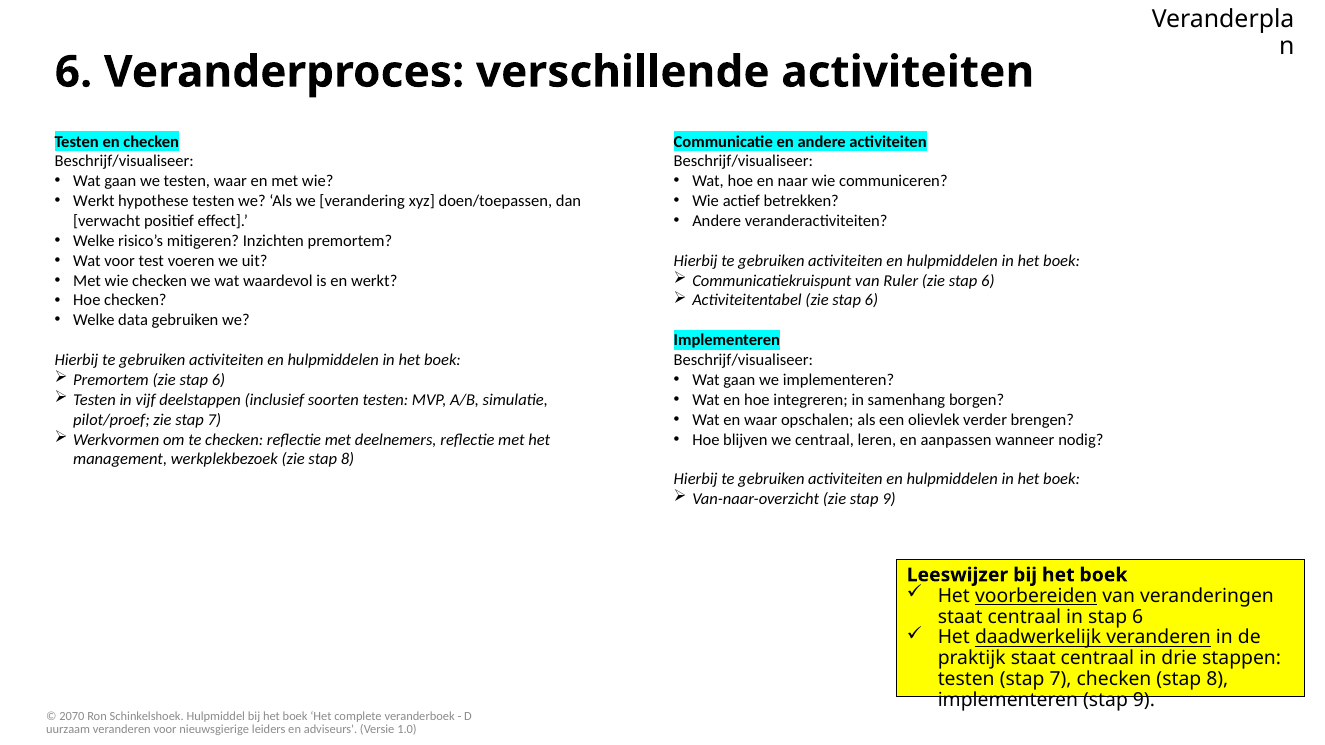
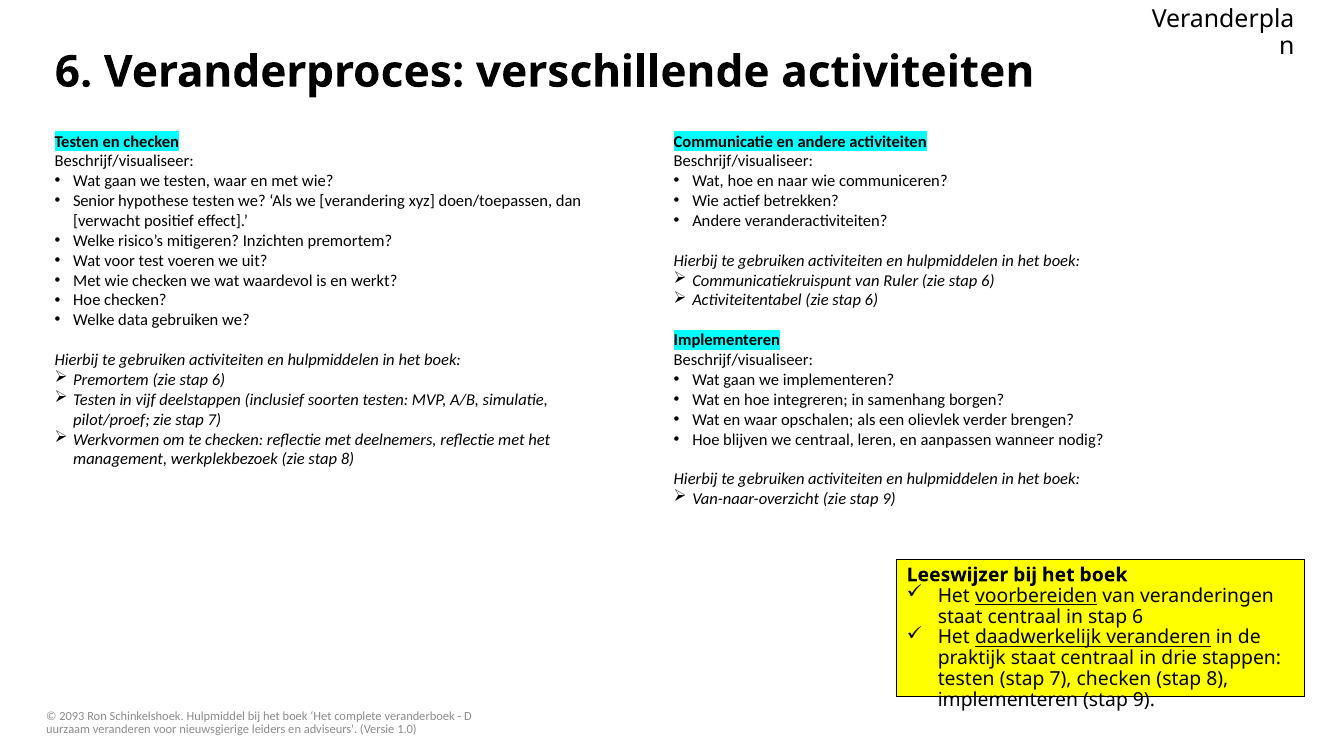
Werkt: Werkt -> Senior (94, 201)
2070: 2070 -> 2093 (72, 717)
